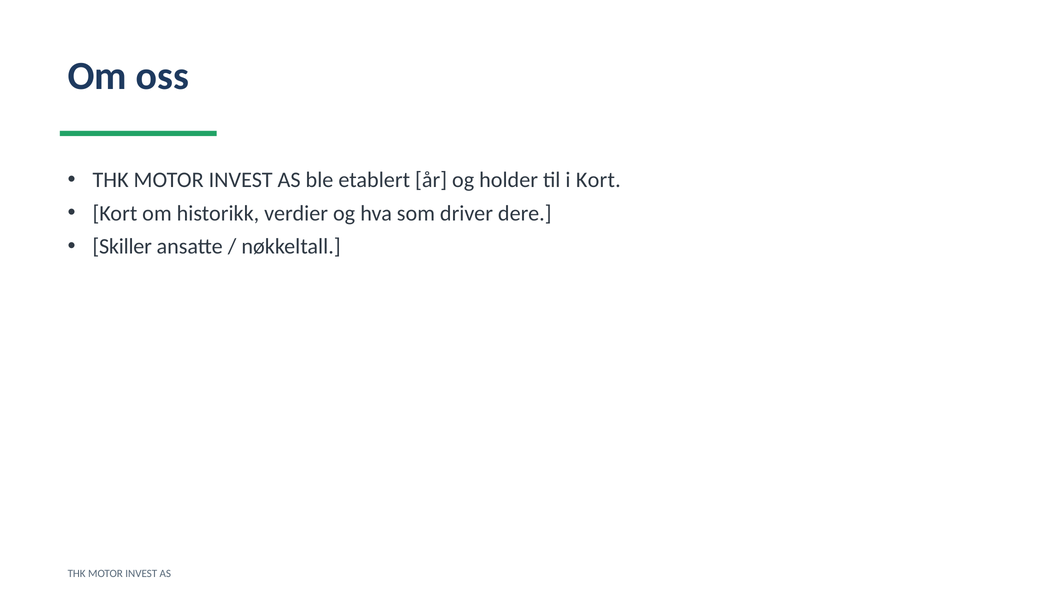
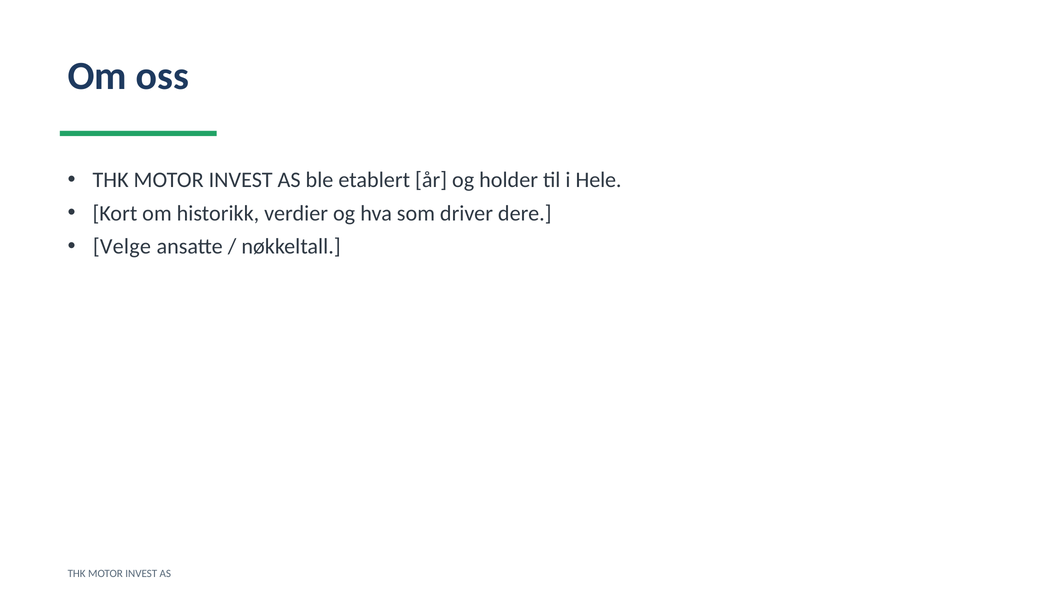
i Kort: Kort -> Hele (599, 180)
Skiller: Skiller -> Velge (122, 247)
